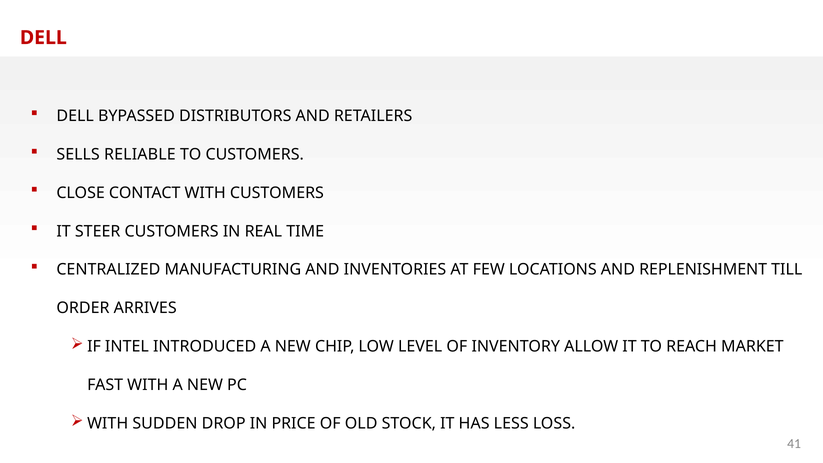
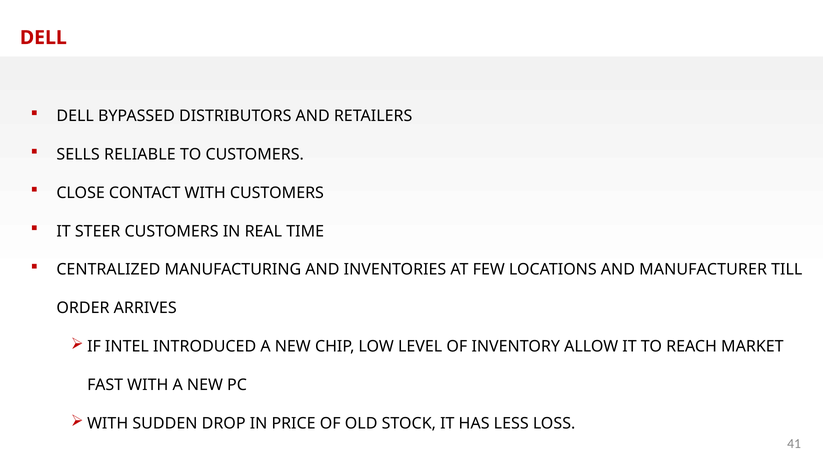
REPLENISHMENT: REPLENISHMENT -> MANUFACTURER (703, 270)
